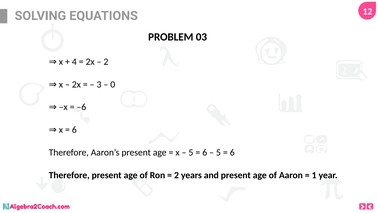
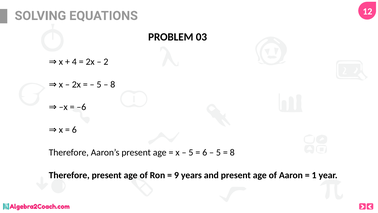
3: 3 -> 5 (99, 84)
0: 0 -> 8 (113, 84)
6: 6 -> 8 (232, 152)
2: 2 -> 9 (176, 175)
